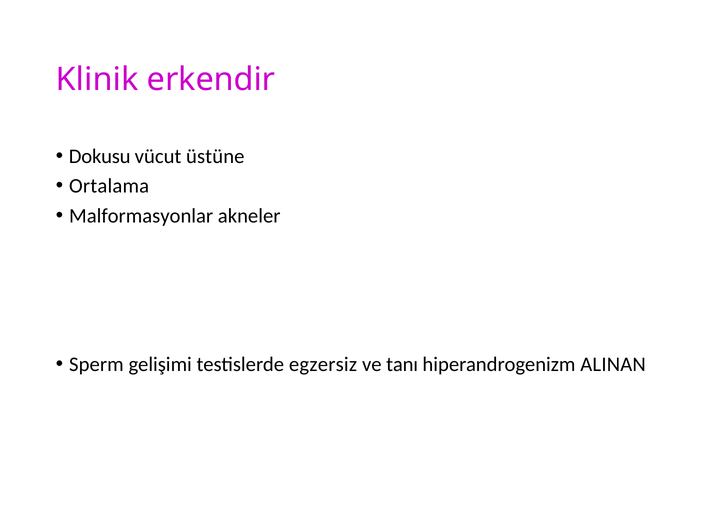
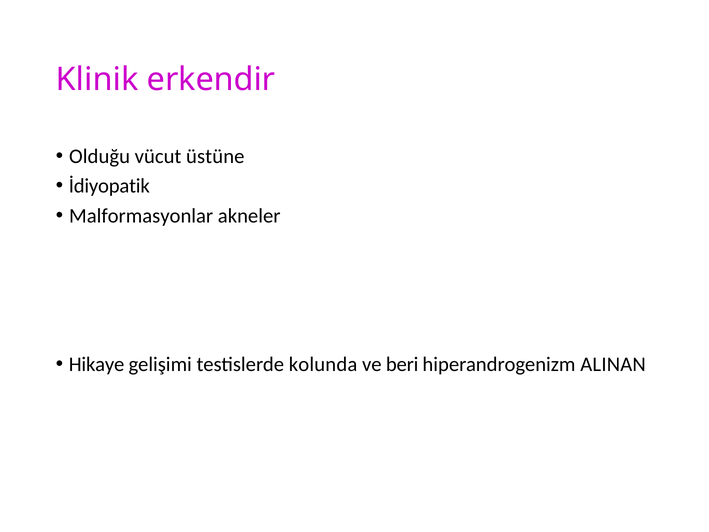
Dokusu: Dokusu -> Olduğu (100, 156)
Ortalama: Ortalama -> İdiyopatik (109, 186)
Sperm: Sperm -> Hikaye (97, 364)
egzersiz: egzersiz -> kolunda (323, 364)
tanı: tanı -> beri (402, 364)
